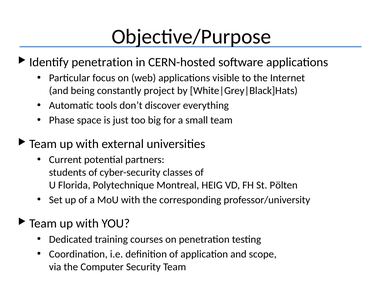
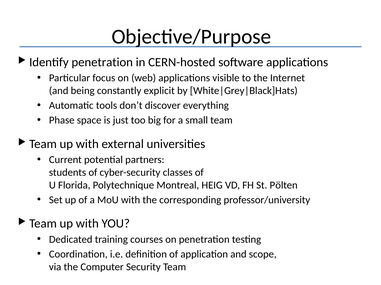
project: project -> explicit (159, 91)
